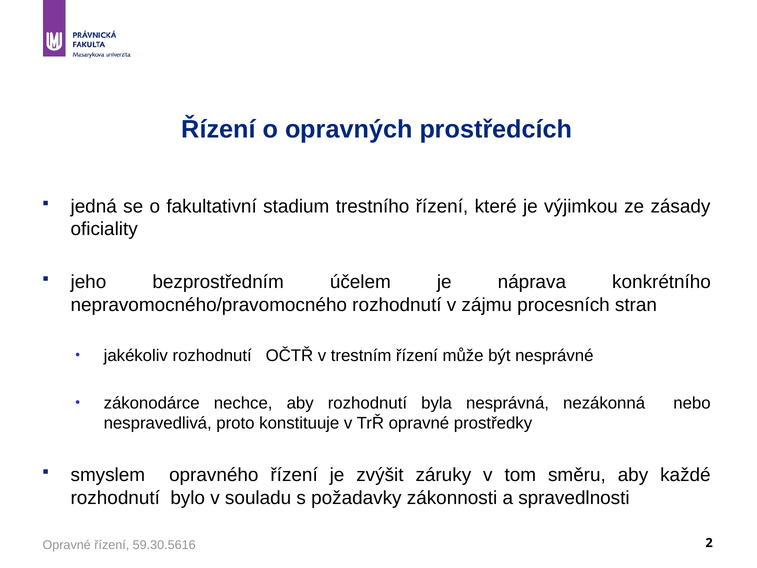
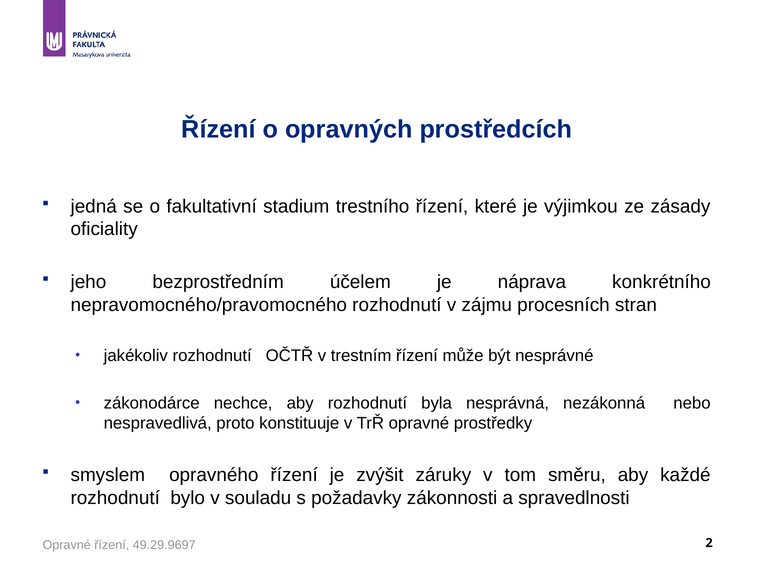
59.30.5616: 59.30.5616 -> 49.29.9697 (164, 545)
